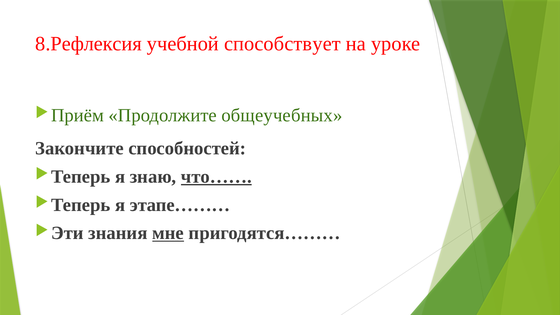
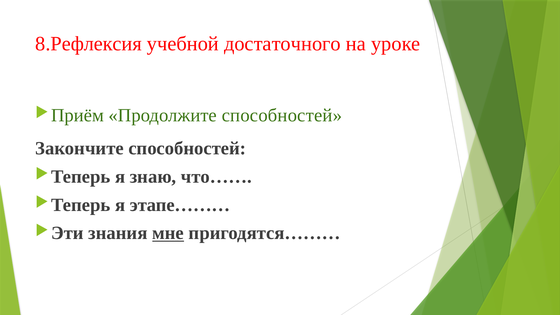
способствует: способствует -> достаточного (282, 44)
Продолжите общеучебных: общеучебных -> способностей (282, 115)
что…… underline: present -> none (216, 177)
